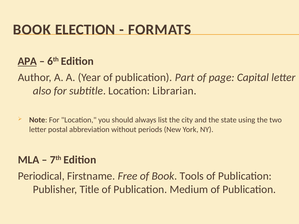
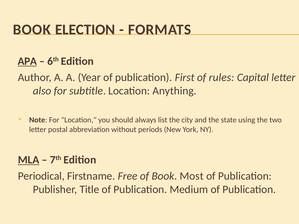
Part: Part -> First (185, 77)
page: page -> rules (222, 77)
Librarian: Librarian -> Anything (175, 91)
MLA underline: none -> present (29, 160)
Tools: Tools -> Most (192, 176)
